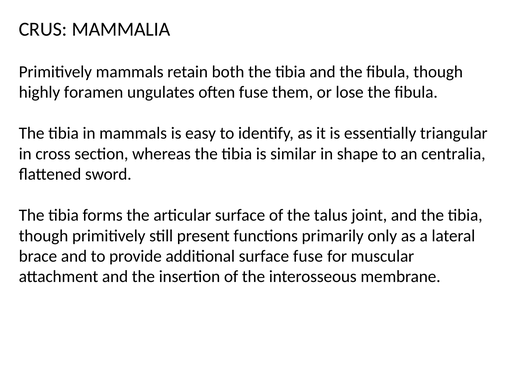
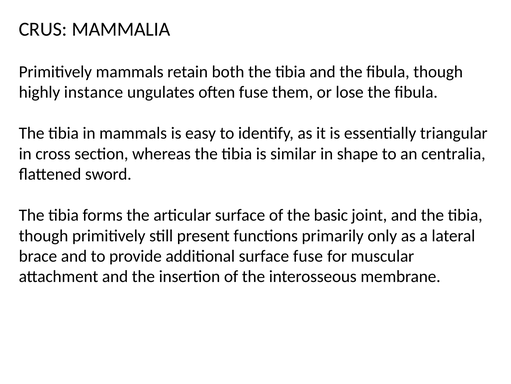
foramen: foramen -> instance (94, 92)
talus: talus -> basic (331, 215)
